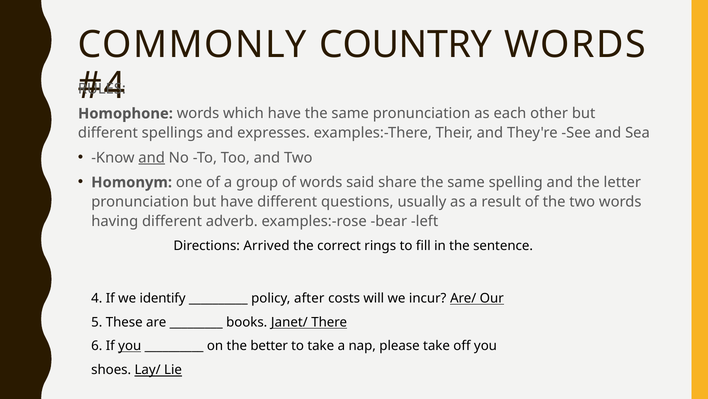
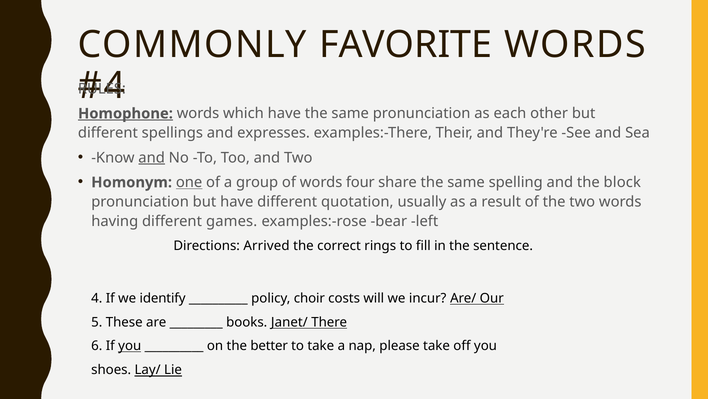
COUNTRY: COUNTRY -> FAVORITE (405, 45)
Homophone underline: none -> present (125, 113)
one underline: none -> present (189, 182)
said: said -> four (360, 182)
letter: letter -> block (622, 182)
questions: questions -> quotation (357, 202)
adverb: adverb -> games (232, 221)
after: after -> choir (309, 298)
